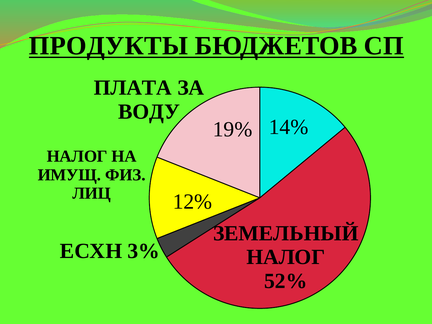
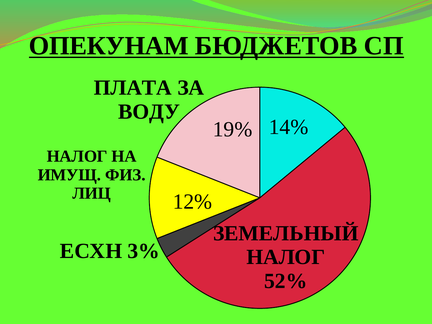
ПРОДУКТЫ: ПРОДУКТЫ -> ОПЕКУНАМ (109, 46)
